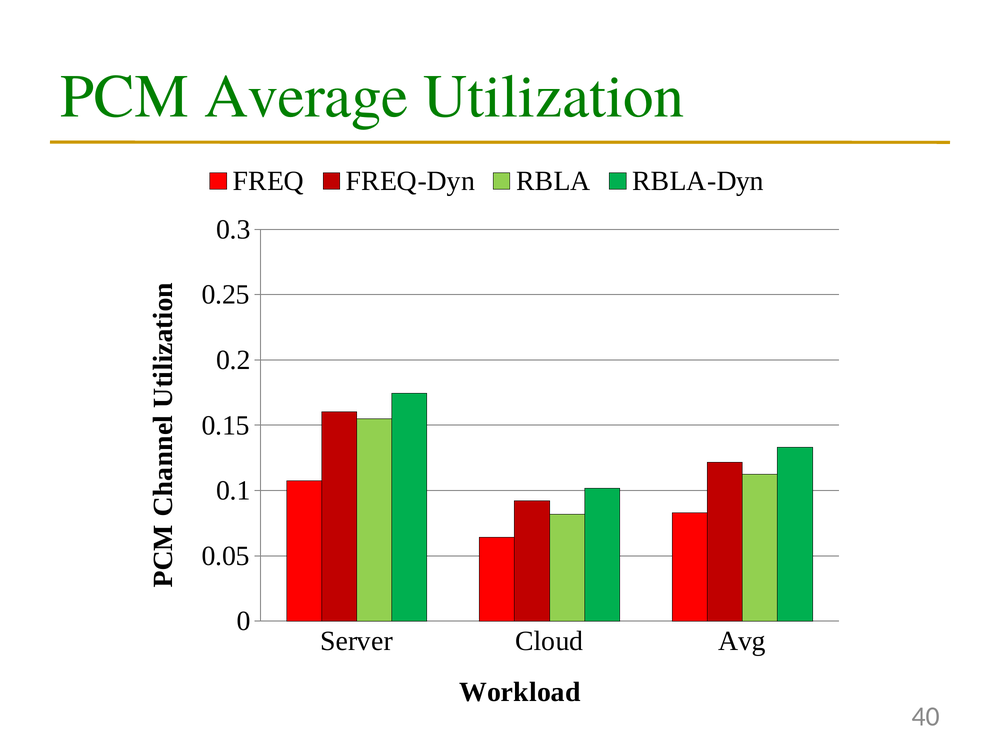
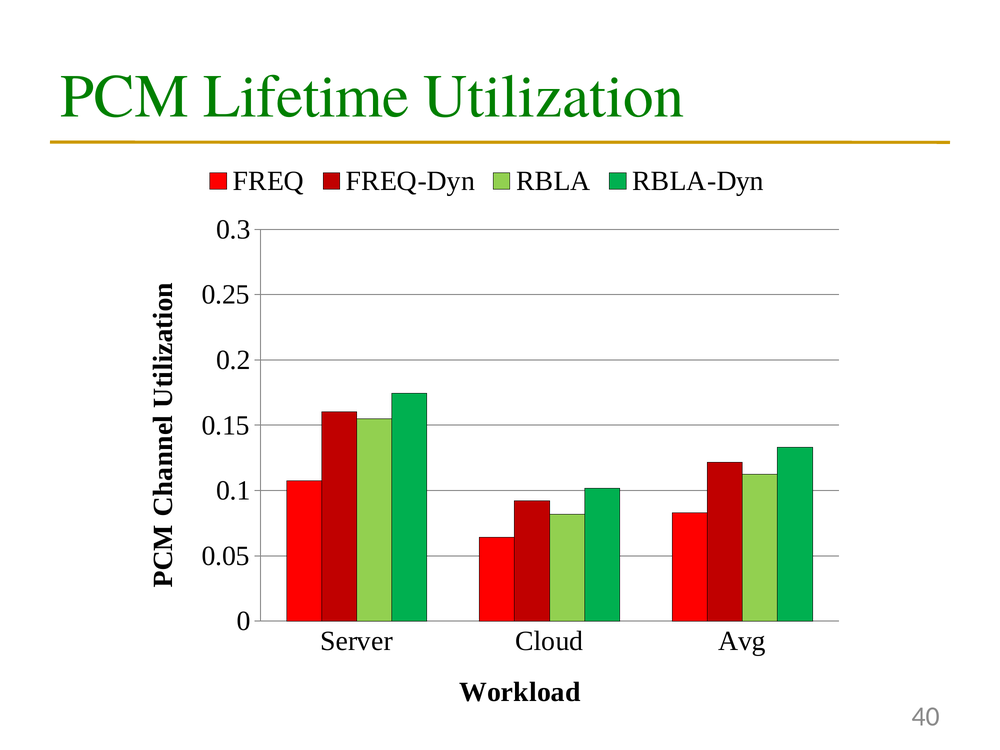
Average: Average -> Lifetime (306, 97)
